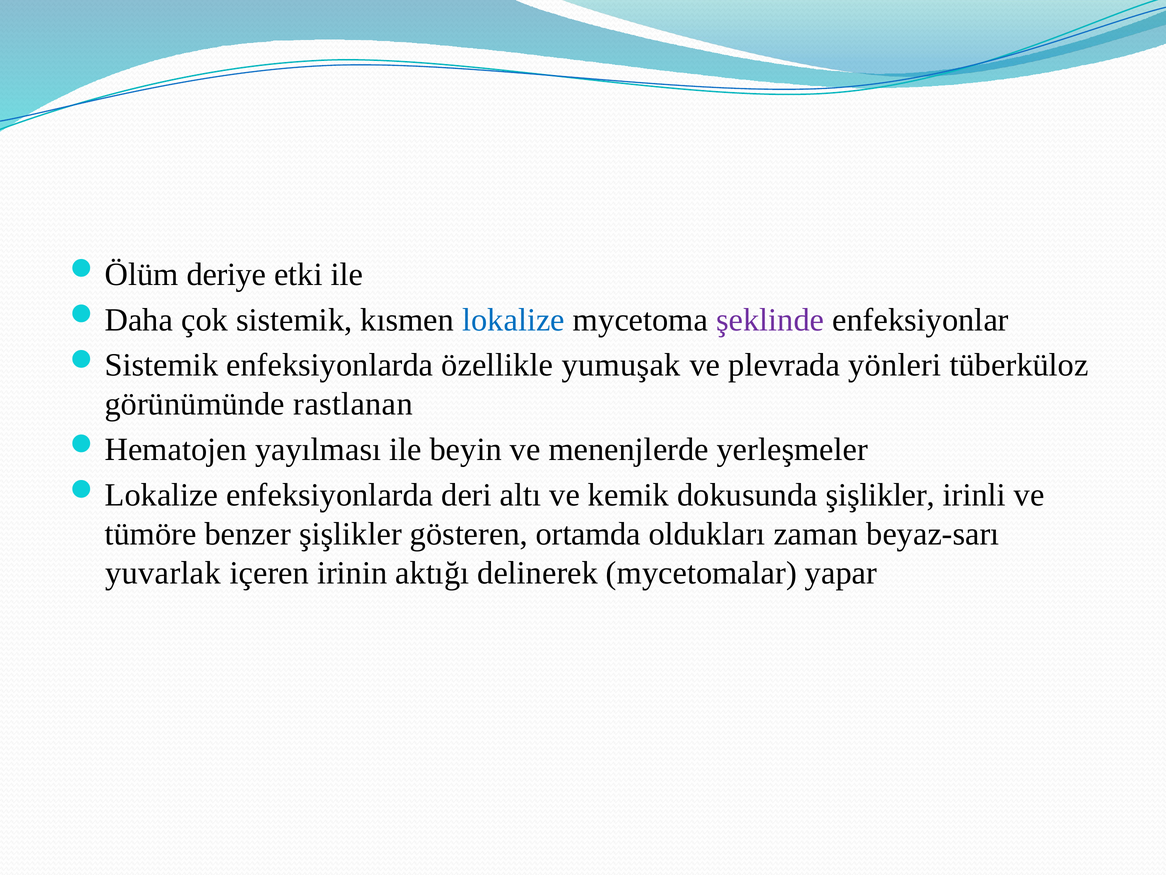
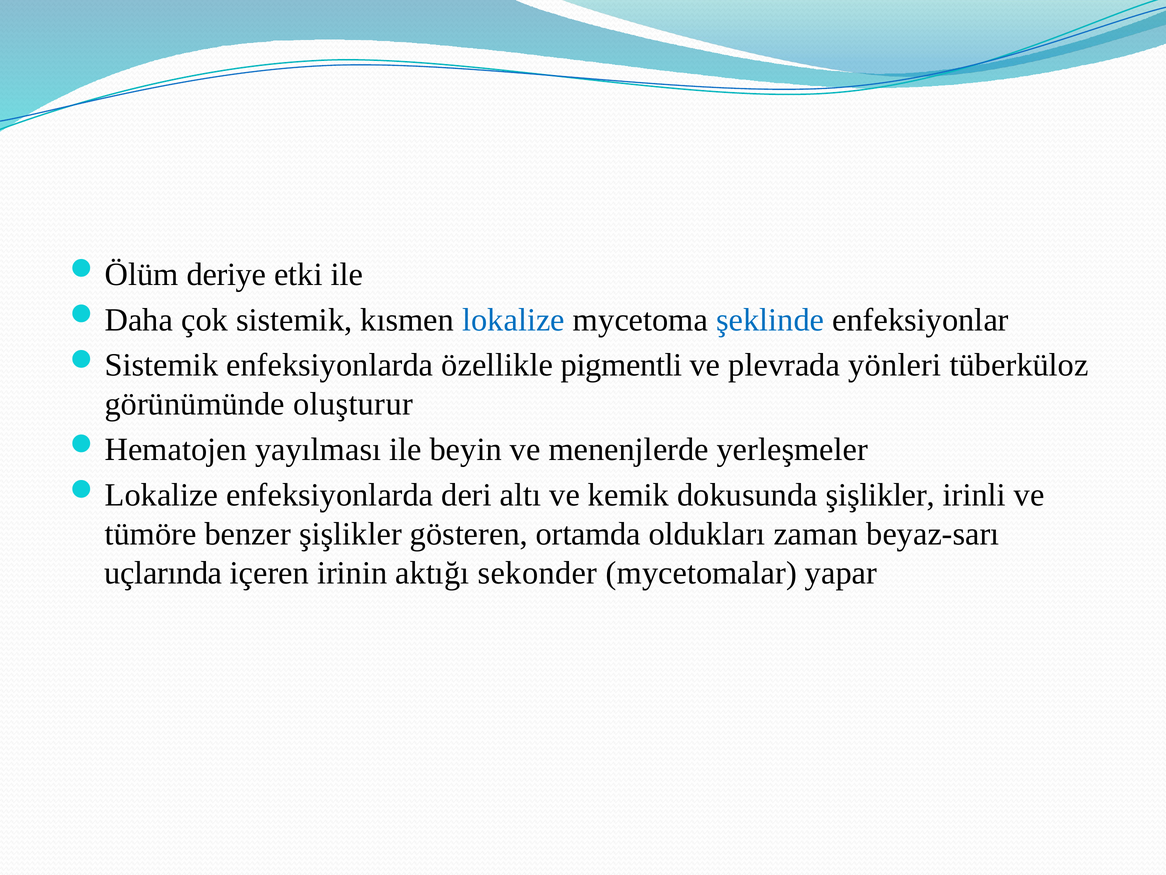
şeklinde colour: purple -> blue (770, 320)
yumuşak: yumuşak -> pigmentli (622, 365)
rastlanan: rastlanan -> oluşturur (353, 404)
yuvarlak: yuvarlak -> uçlarında (163, 573)
delinerek: delinerek -> sekonder (537, 573)
